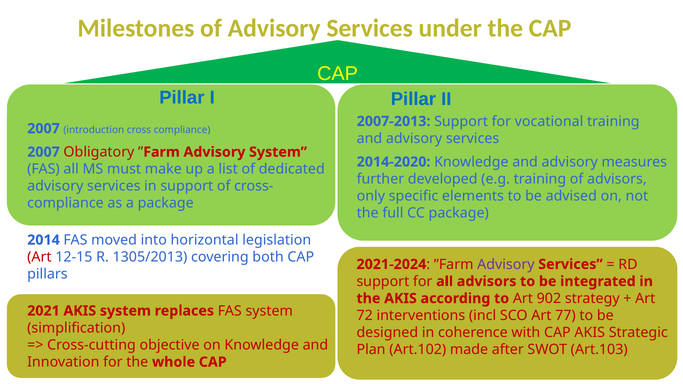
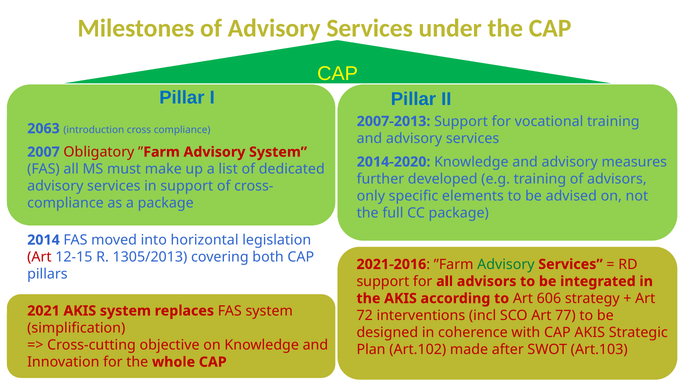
2007: 2007 -> 2063 (43, 129)
2021-2024: 2021-2024 -> 2021-2016 (391, 264)
Advisory colour: purple -> green (506, 264)
902: 902 -> 606 (549, 299)
